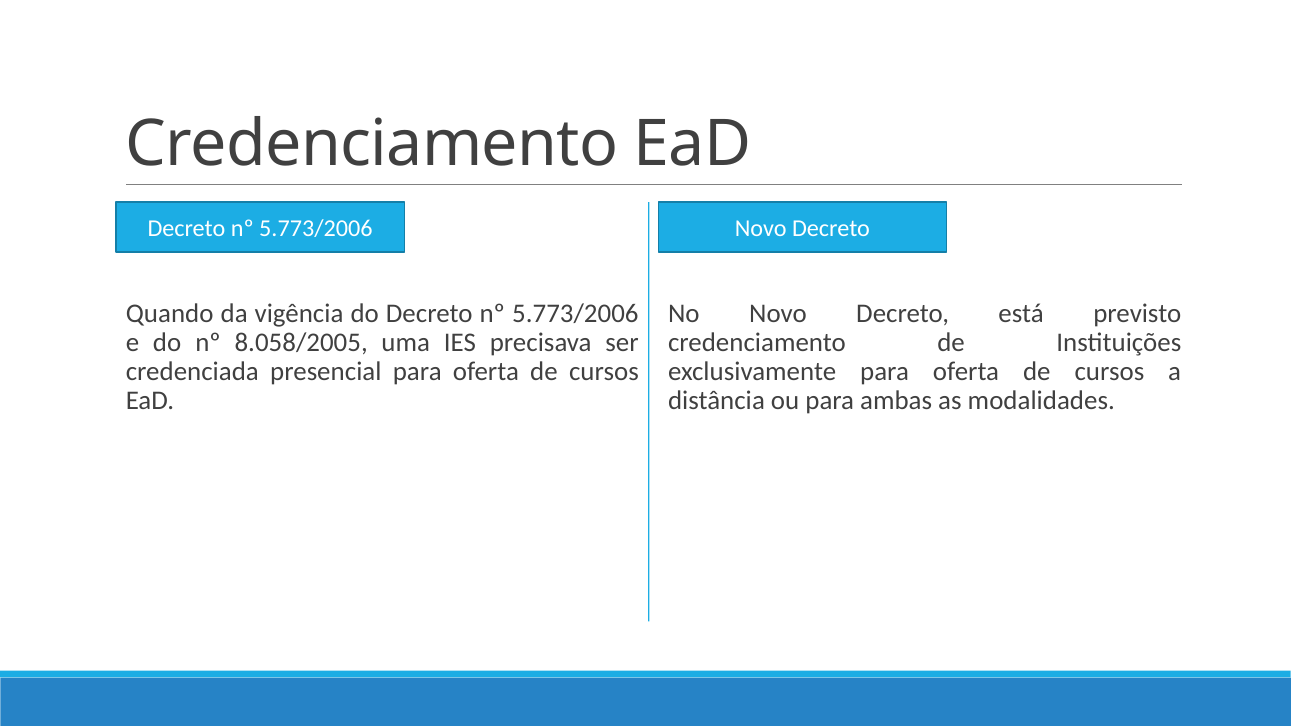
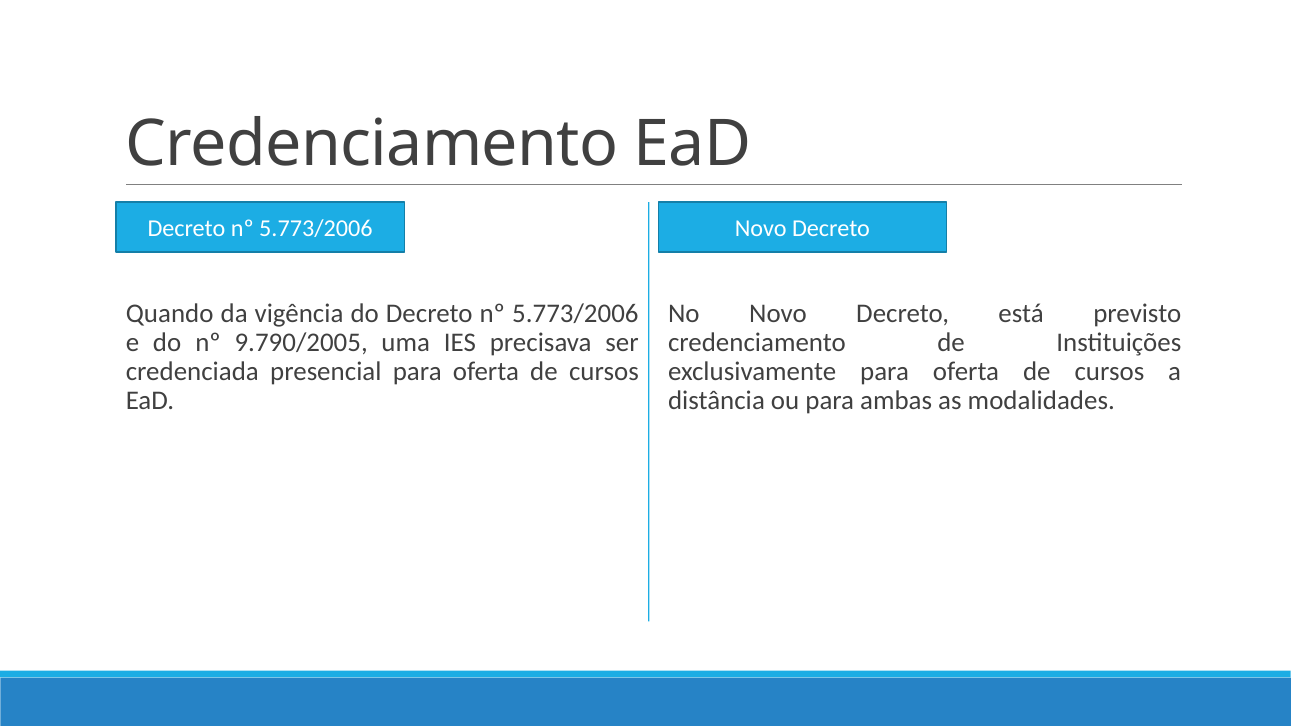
8.058/2005: 8.058/2005 -> 9.790/2005 (301, 343)
